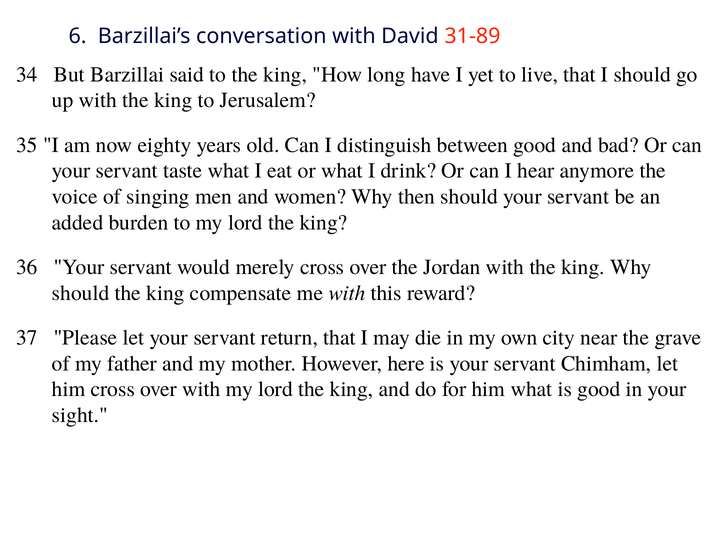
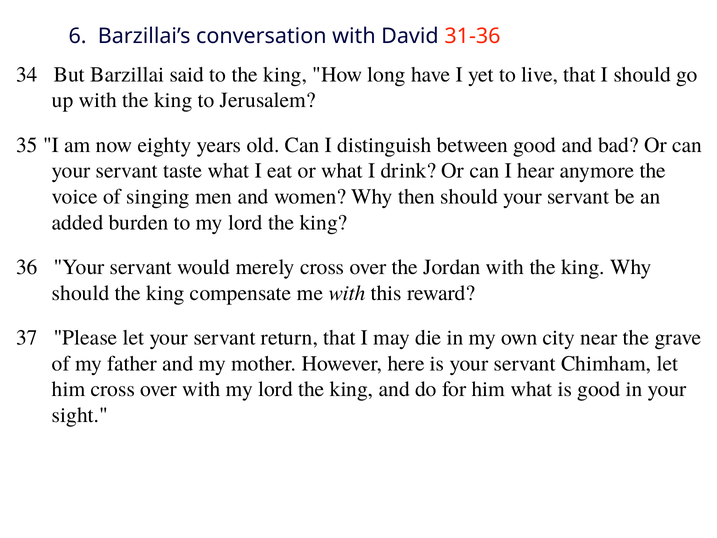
31-89: 31-89 -> 31-36 (472, 36)
